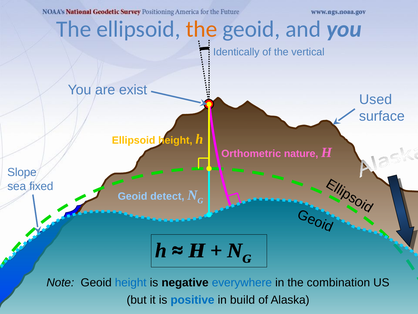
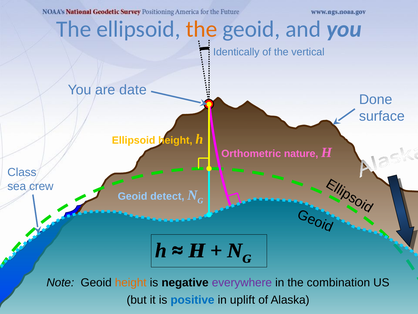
exist: exist -> date (133, 90)
Used: Used -> Done (376, 99)
Slope: Slope -> Class (22, 172)
fixed: fixed -> crew (41, 186)
height colour: blue -> orange (131, 282)
everywhere colour: blue -> purple (242, 282)
build: build -> uplift (243, 300)
